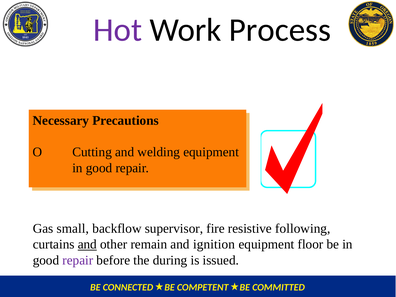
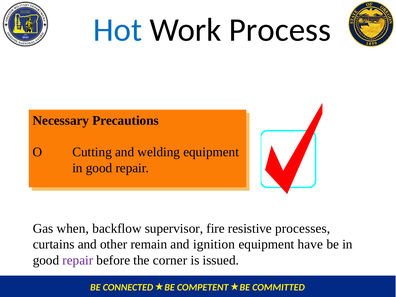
Hot colour: purple -> blue (118, 30)
small: small -> when (73, 229)
following: following -> processes (303, 229)
and underline: present -> none (87, 244)
floor: floor -> have (310, 244)
during: during -> corner (170, 260)
